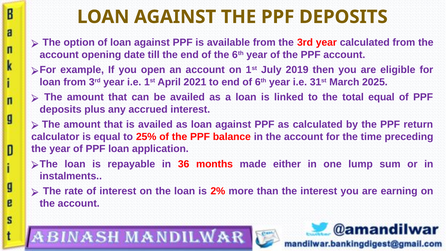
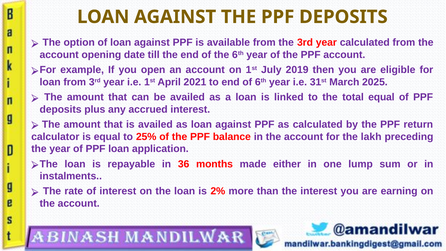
time: time -> lakh (371, 137)
